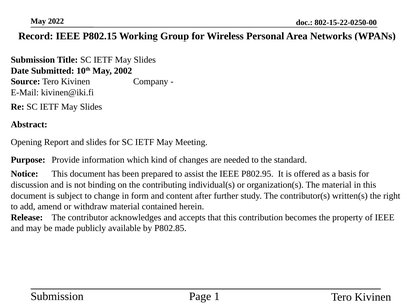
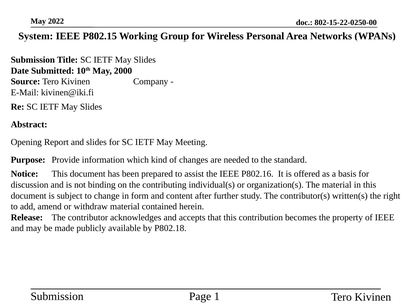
Record: Record -> System (36, 36)
2002: 2002 -> 2000 (123, 71)
P802.95: P802.95 -> P802.16 (257, 174)
P802.85: P802.85 -> P802.18 (170, 228)
